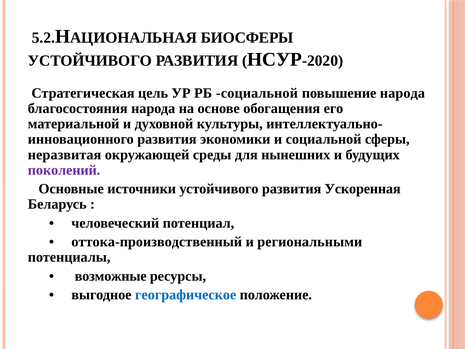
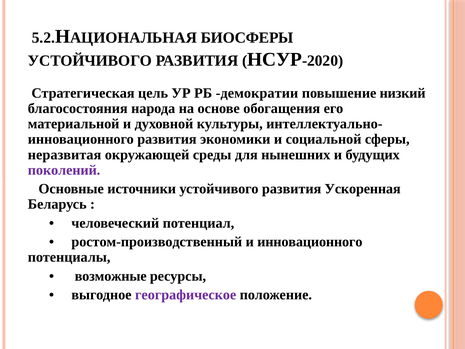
РБ социальной: социальной -> демократии (257, 93)
повышение народа: народа -> низкий (403, 93)
оттока-производственный: оттока-производственный -> ростом-производственный (157, 242)
и региональными: региональными -> инновационного (310, 242)
географическое colour: blue -> purple (186, 295)
